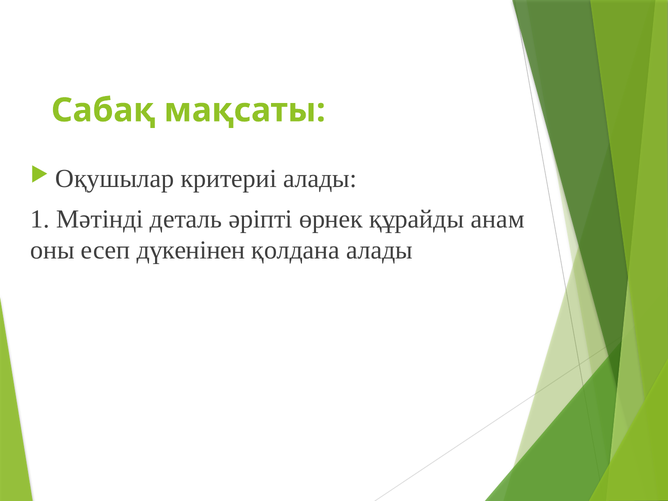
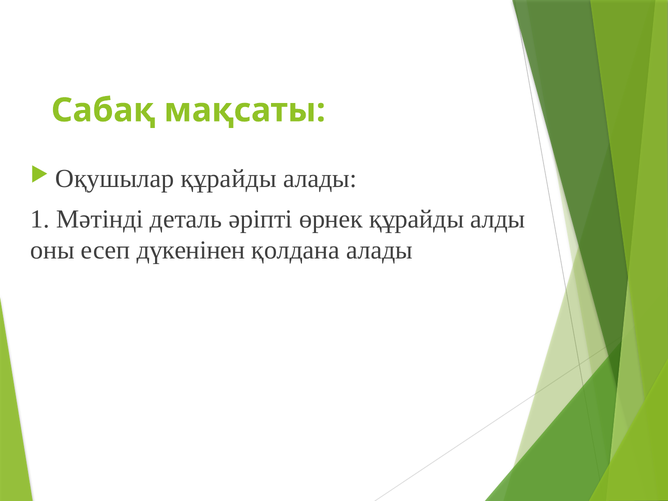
Оқушылар критериі: критериі -> құрайды (229, 179)
анам: анам -> алды (498, 219)
